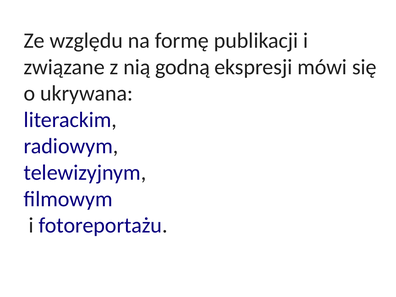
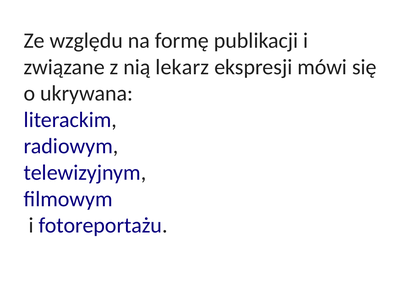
godną: godną -> lekarz (182, 67)
